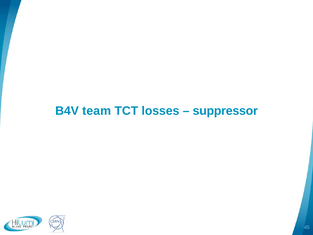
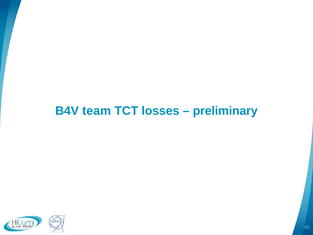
suppressor: suppressor -> preliminary (225, 111)
